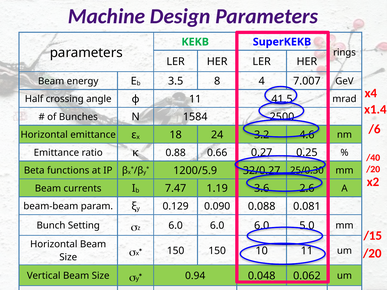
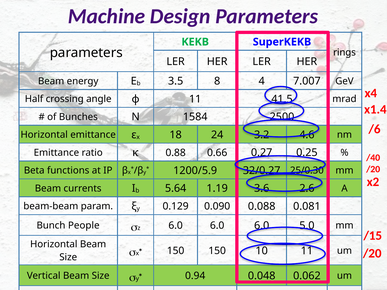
7.47: 7.47 -> 5.64 (176, 189)
Setting: Setting -> People (84, 226)
